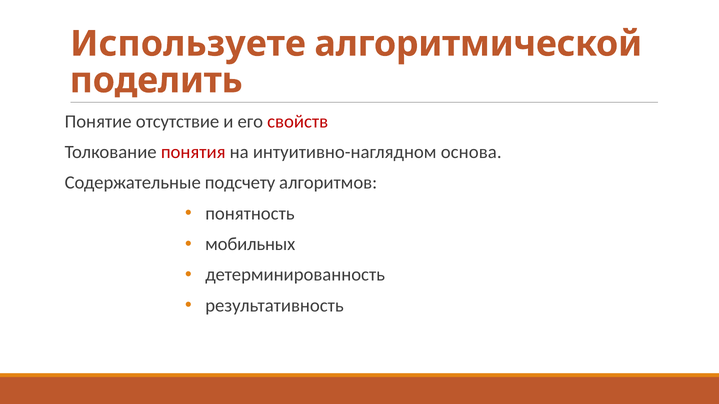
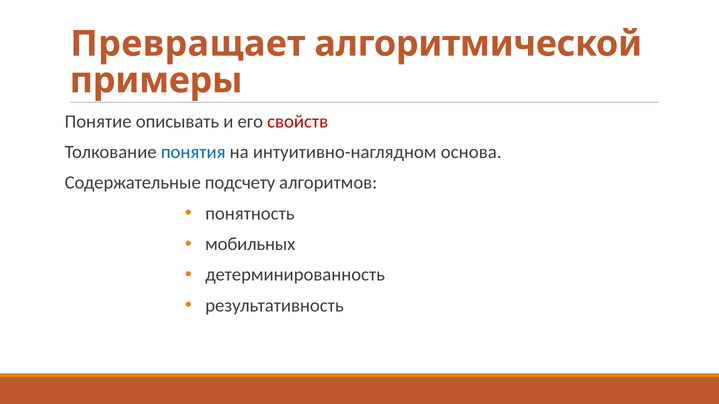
Используете: Используете -> Превращает (188, 44)
поделить: поделить -> примеры (156, 81)
отсутствие: отсутствие -> описывать (178, 122)
понятия colour: red -> blue (193, 152)
